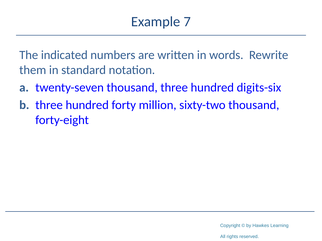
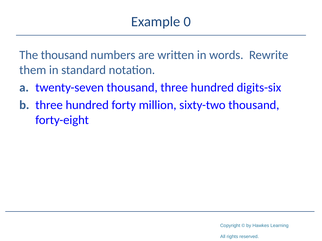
7: 7 -> 0 (187, 22)
The indicated: indicated -> thousand (64, 55)
